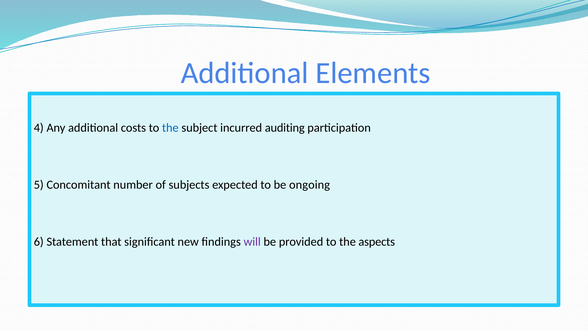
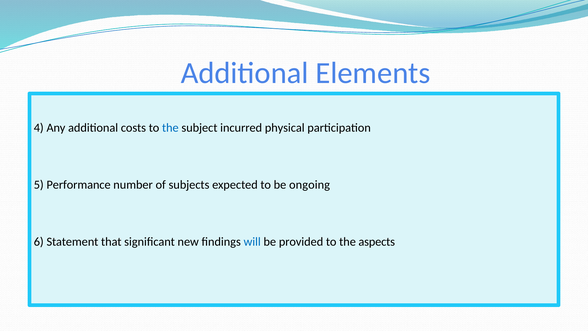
auditing: auditing -> physical (285, 128)
Concomitant: Concomitant -> Performance (79, 185)
will colour: purple -> blue (252, 241)
